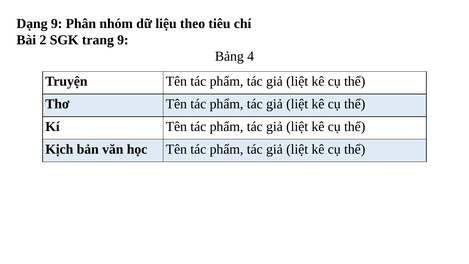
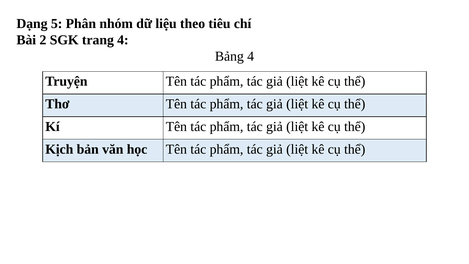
Dạng 9: 9 -> 5 (57, 24)
trang 9: 9 -> 4 (123, 40)
